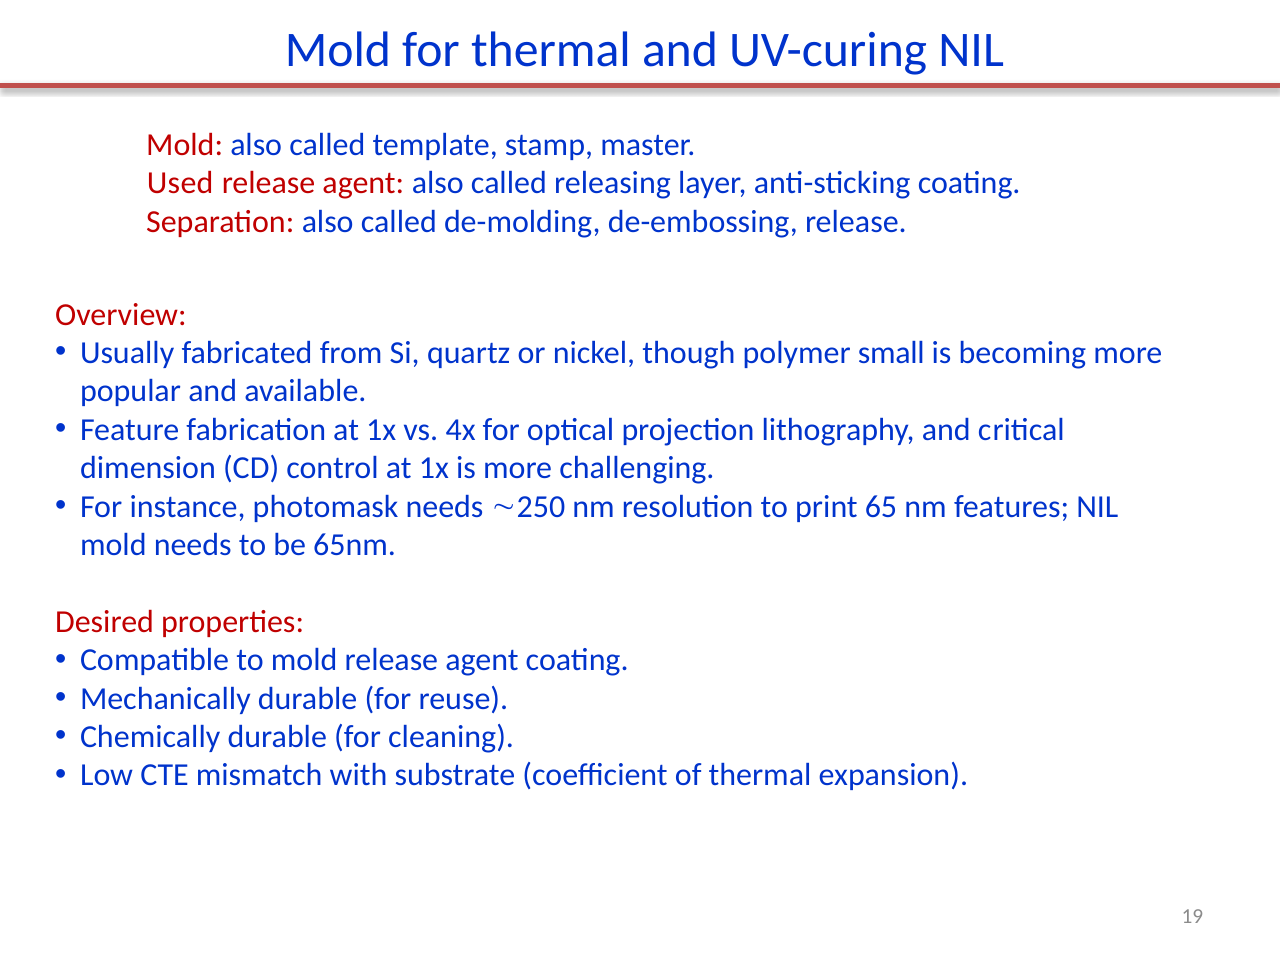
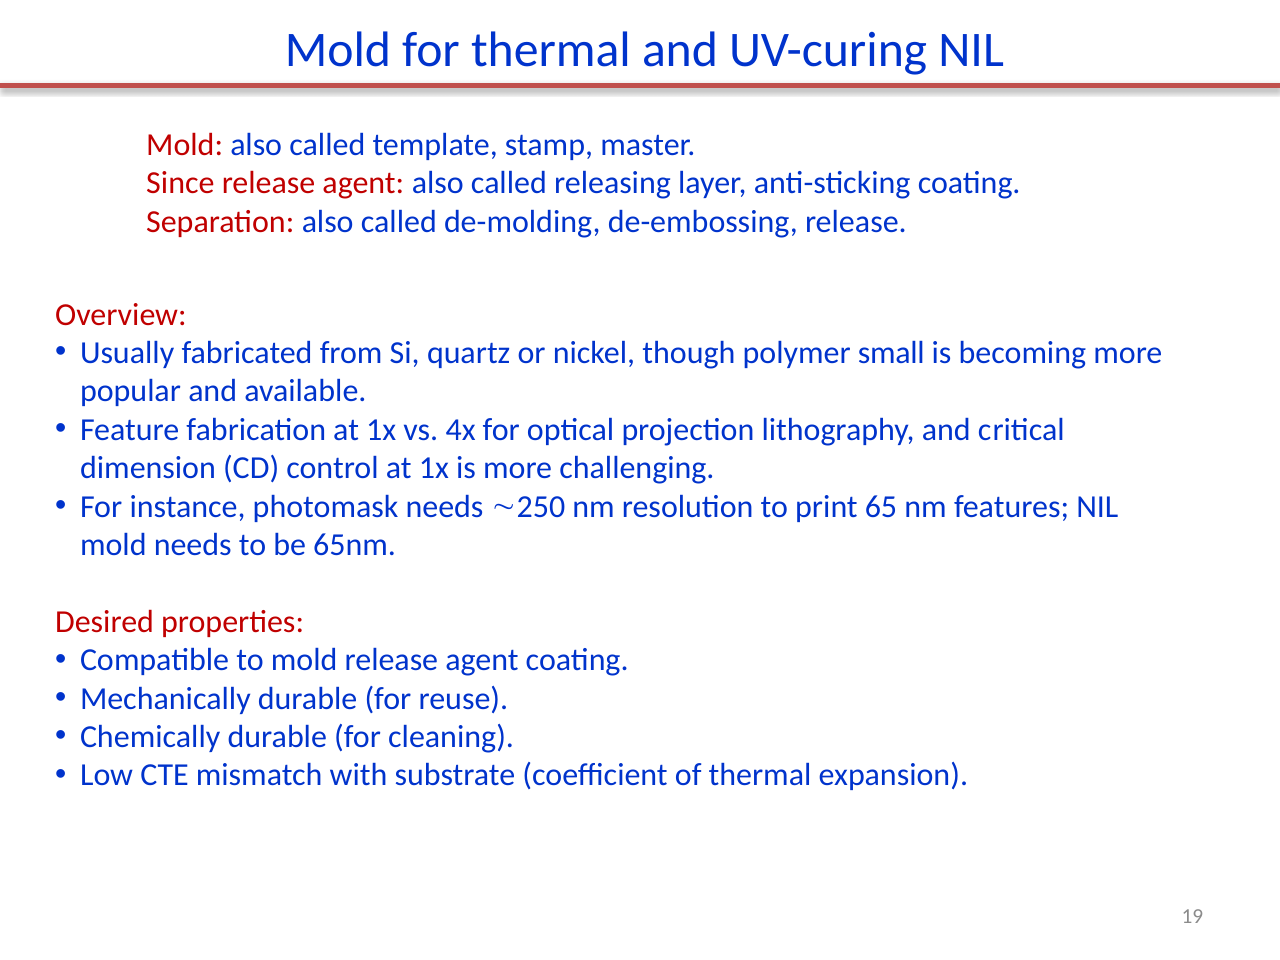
Used: Used -> Since (180, 183)
